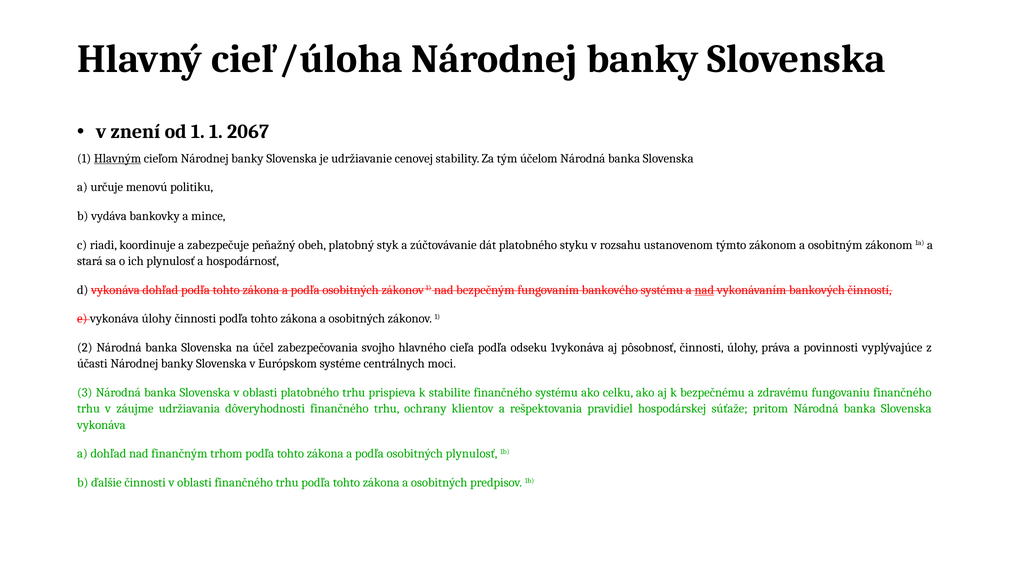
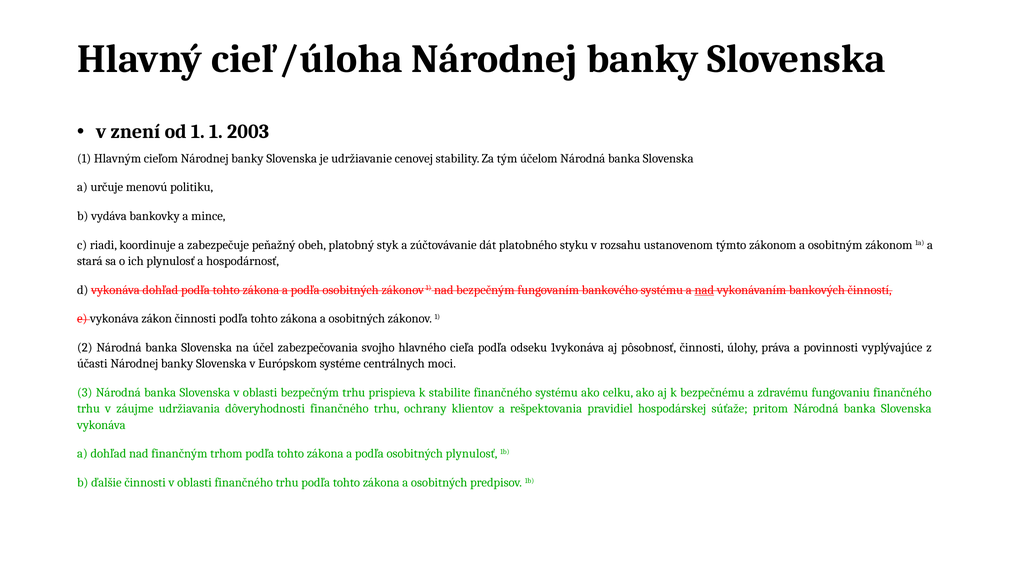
2067: 2067 -> 2003 (248, 132)
Hlavným underline: present -> none (118, 158)
vykonáva úlohy: úlohy -> zákon (157, 319)
oblasti platobného: platobného -> bezpečným (310, 393)
